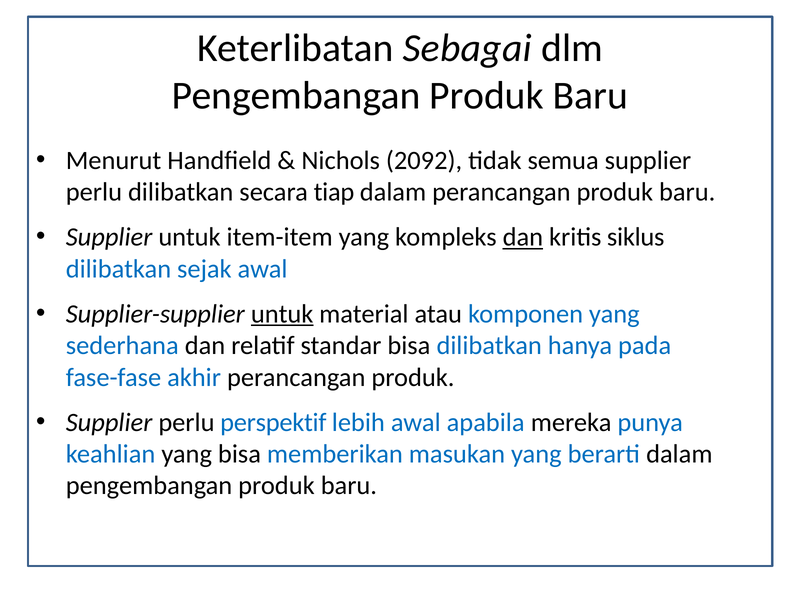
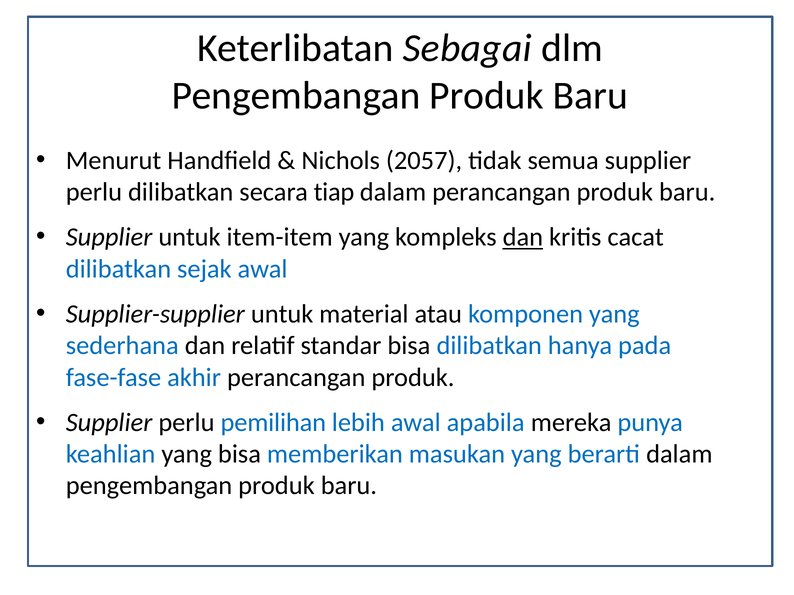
2092: 2092 -> 2057 (424, 161)
siklus: siklus -> cacat (636, 237)
untuk underline: present -> none (282, 314)
perspektif: perspektif -> pemilihan (273, 423)
